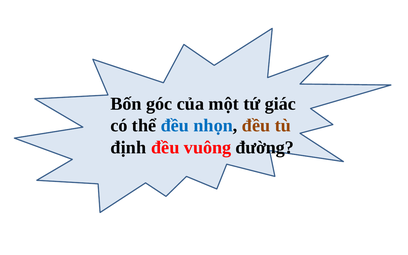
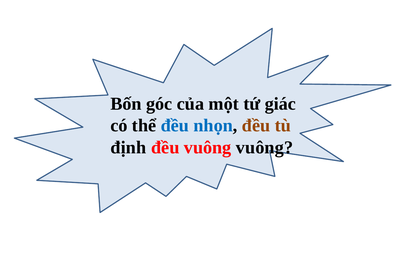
vuông đường: đường -> vuông (265, 147)
